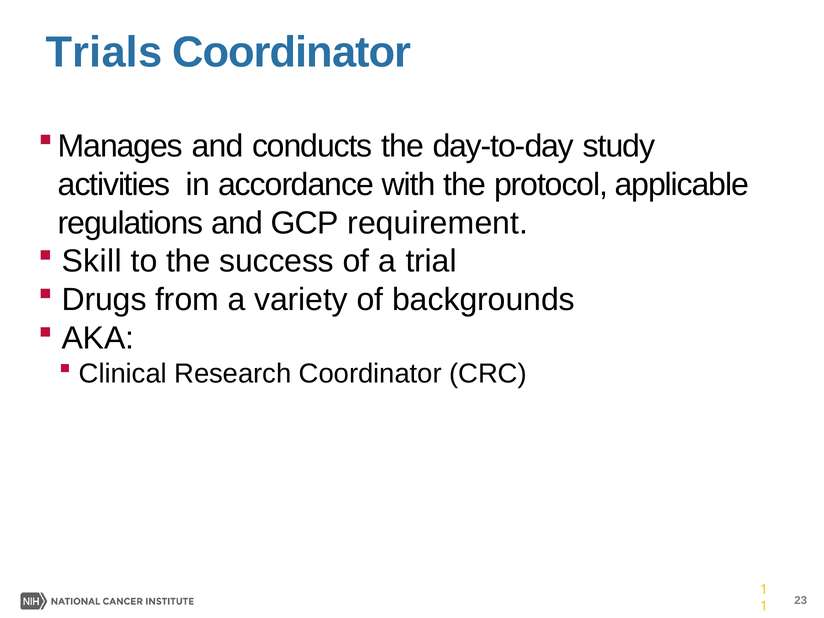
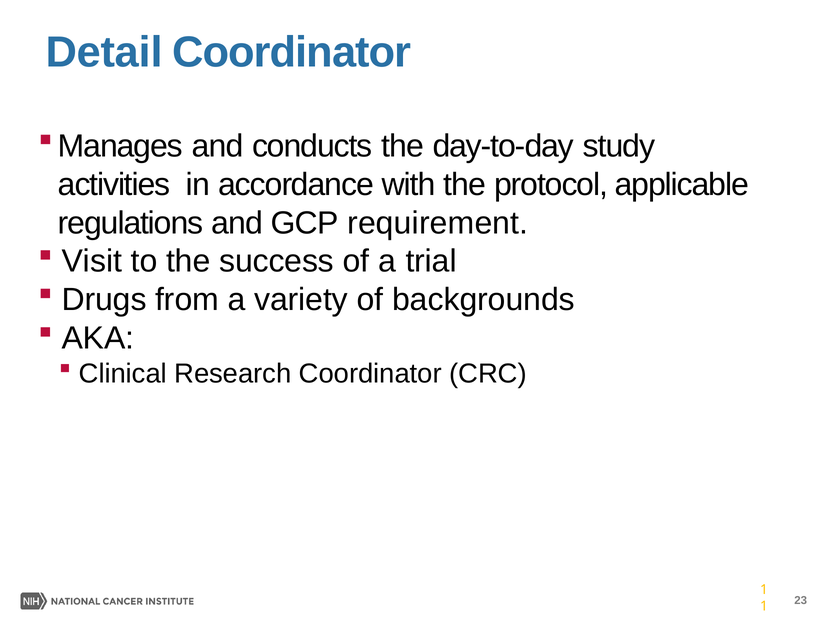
Trials: Trials -> Detail (104, 53)
Skill: Skill -> Visit (92, 261)
